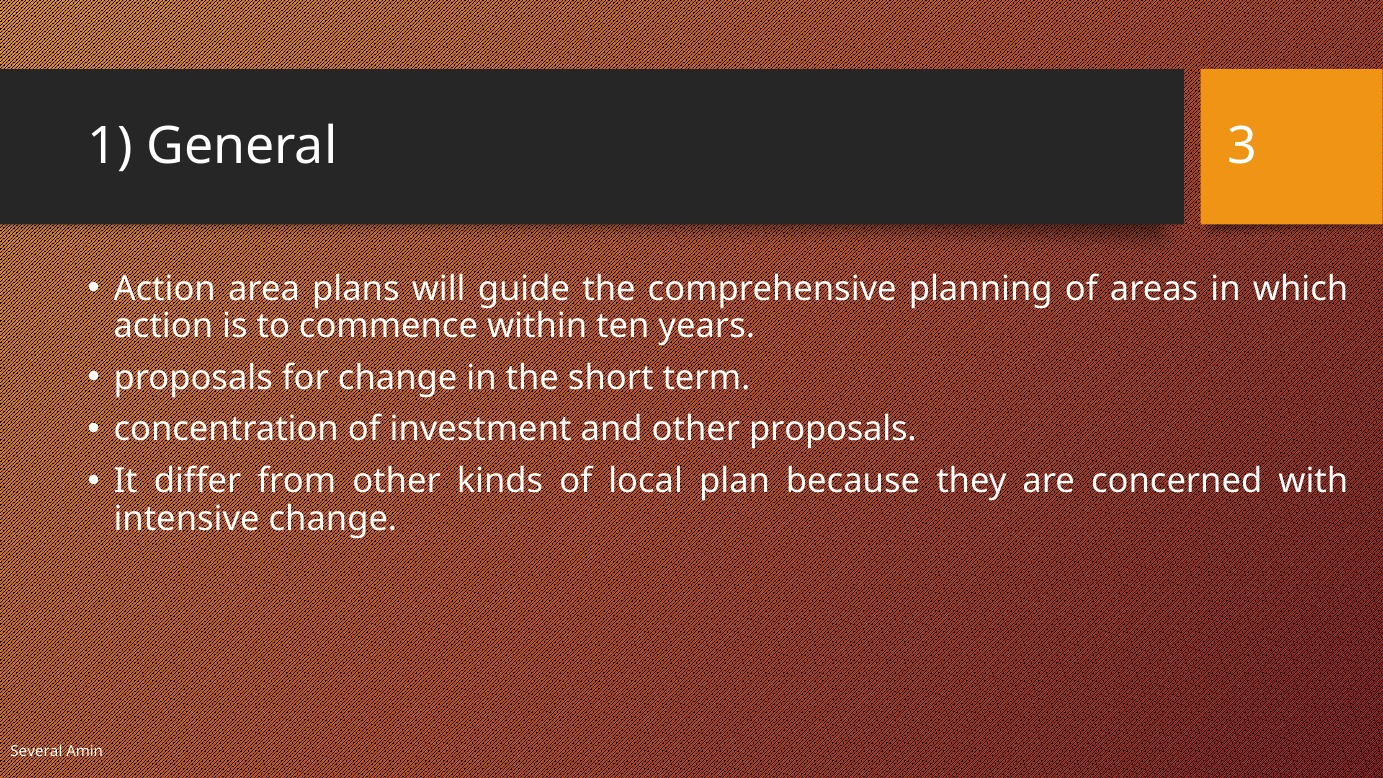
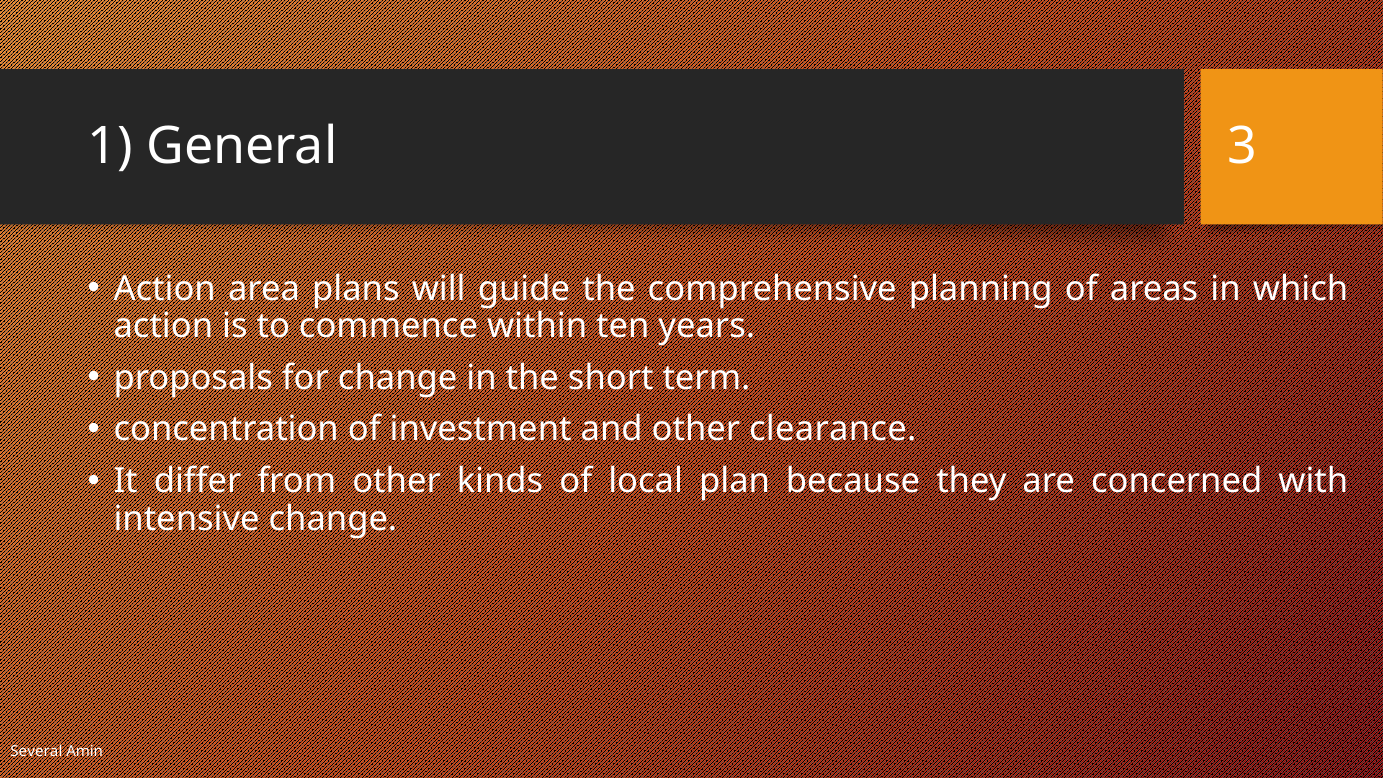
other proposals: proposals -> clearance (833, 430)
